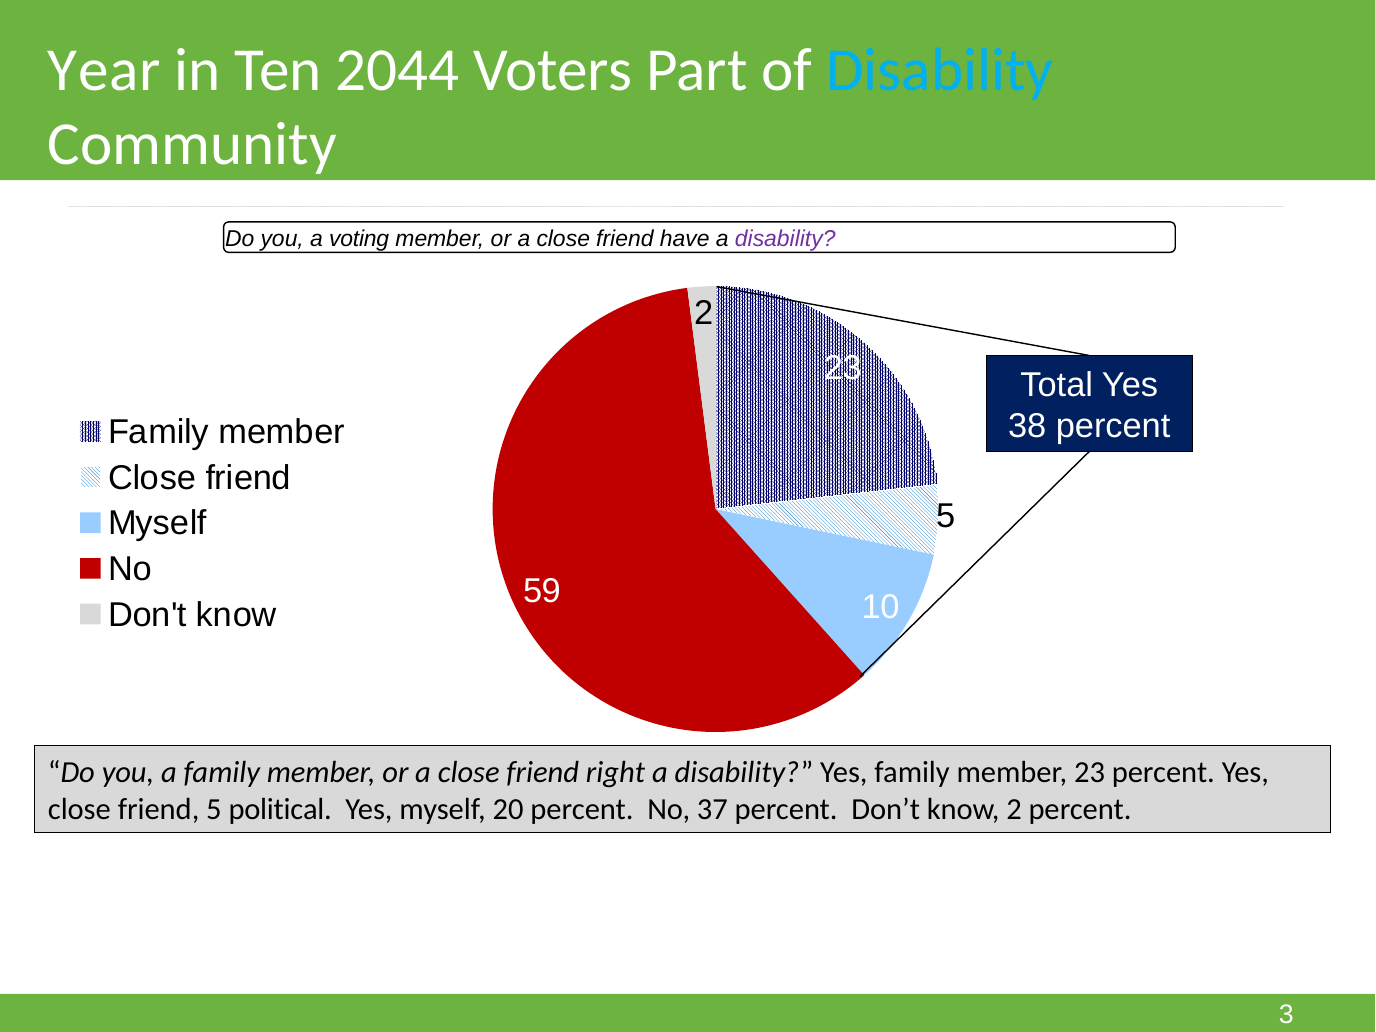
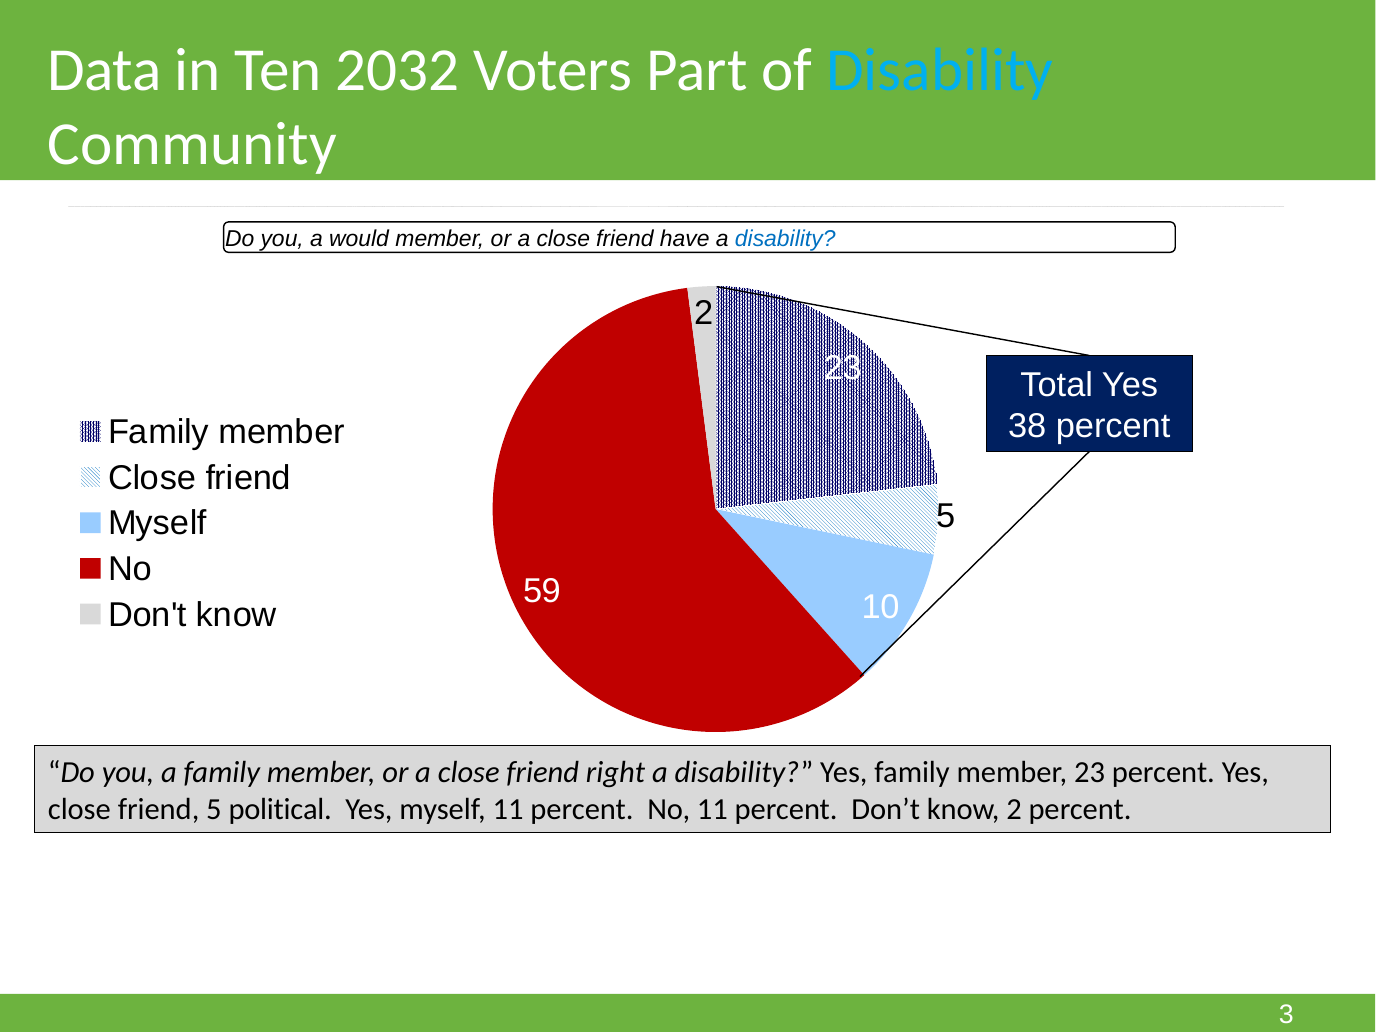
Year: Year -> Data (105, 71)
2044: 2044 -> 2032 (397, 71)
voting: voting -> would (359, 239)
disability colour: purple -> blue (785, 239)
myself 20: 20 -> 11 (508, 809)
No 37: 37 -> 11 (712, 809)
